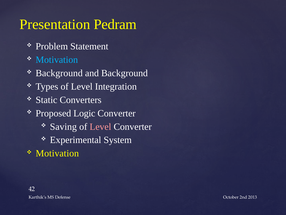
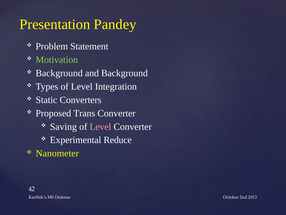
Pedram: Pedram -> Pandey (115, 24)
Motivation colour: light blue -> light green (57, 60)
Logic: Logic -> Trans (84, 113)
System: System -> Reduce (118, 140)
Motivation: Motivation -> Nanometer (57, 153)
